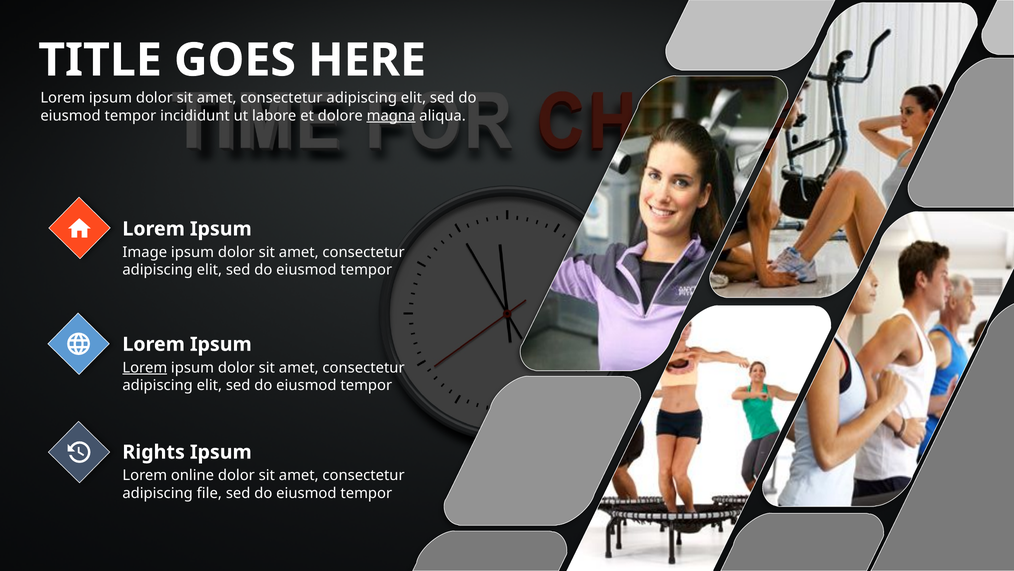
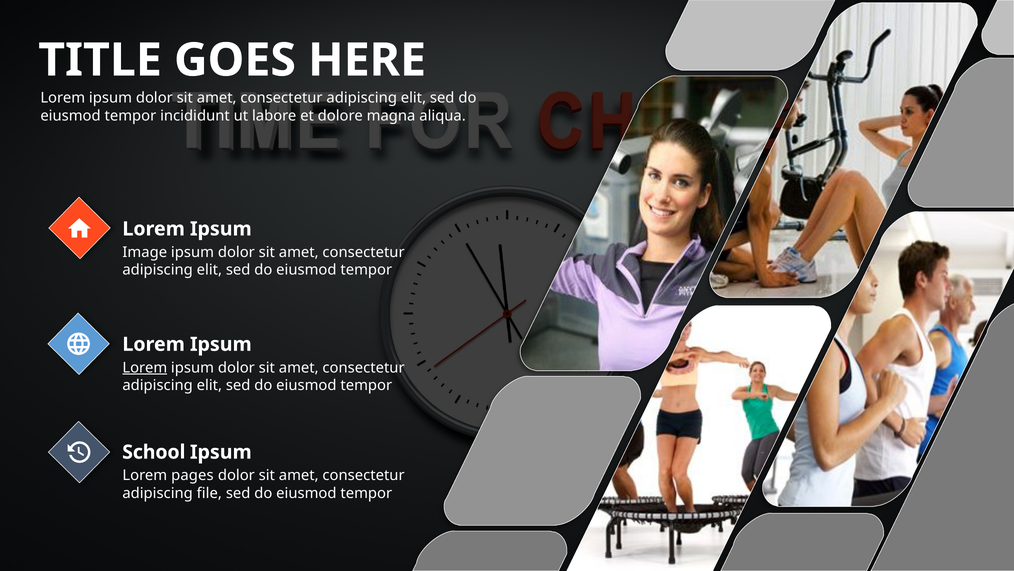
magna underline: present -> none (391, 116)
Rights: Rights -> School (154, 452)
online: online -> pages (192, 475)
